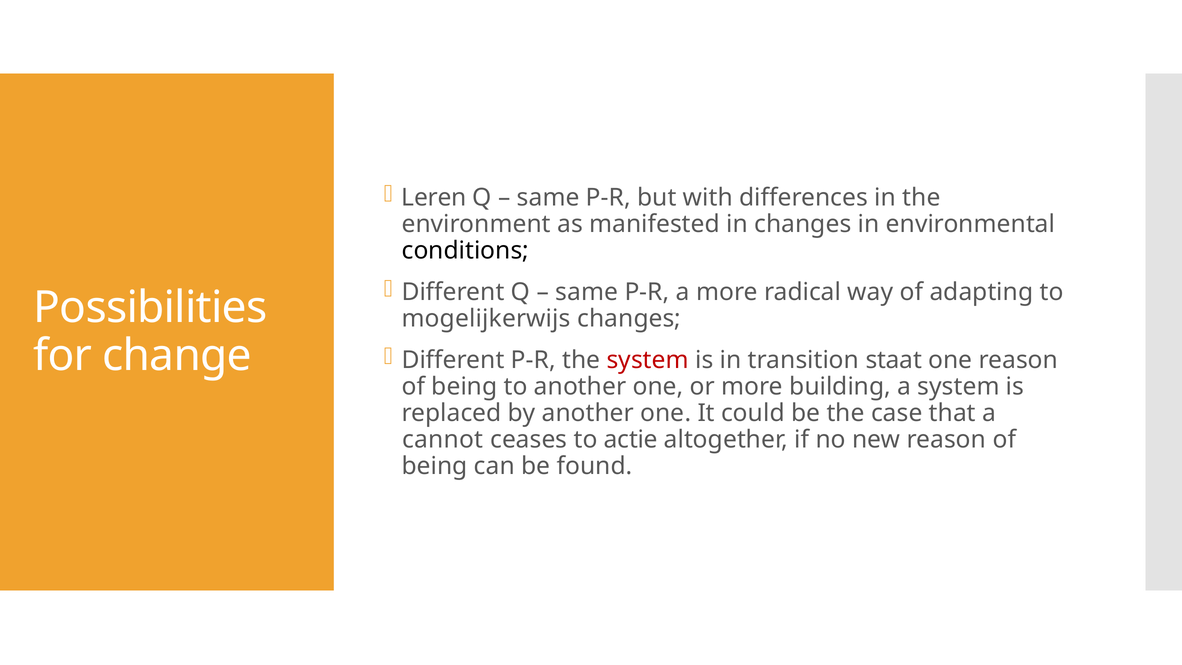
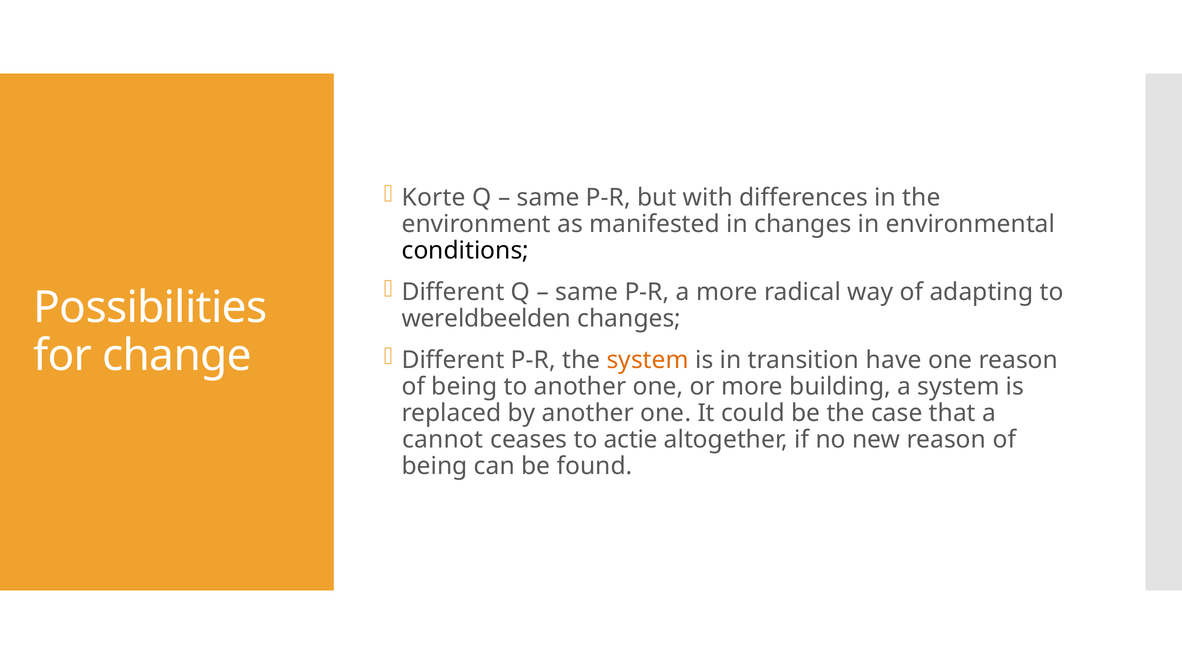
Leren: Leren -> Korte (434, 197)
mogelijkerwijs: mogelijkerwijs -> wereldbeelden (486, 319)
system colour: red -> orange (648, 360)
staat: staat -> have (894, 360)
